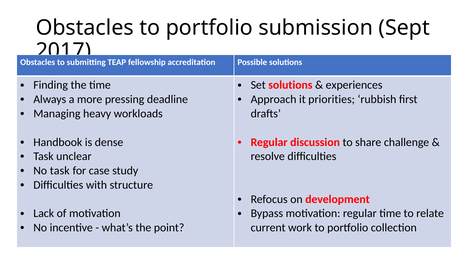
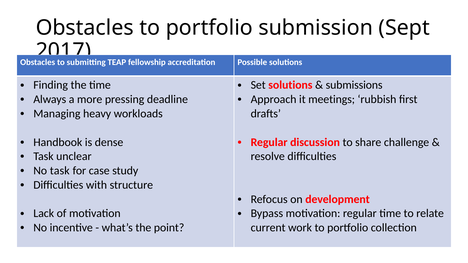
experiences: experiences -> submissions (354, 85)
priorities: priorities -> meetings (332, 99)
